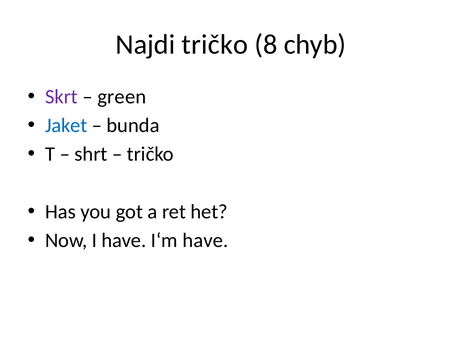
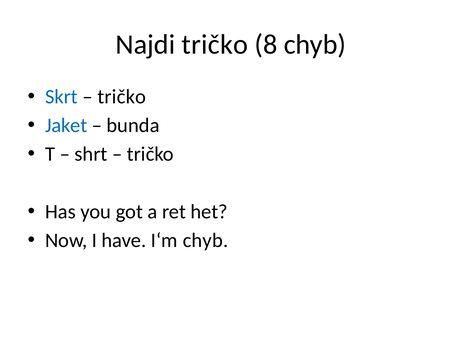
Skrt colour: purple -> blue (61, 97)
green: green -> tričko (122, 97)
I‘m have: have -> chyb (205, 241)
